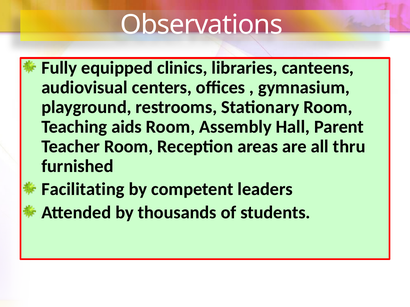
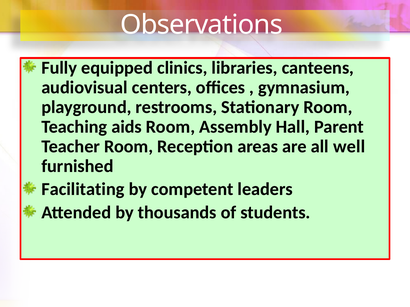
thru: thru -> well (349, 147)
